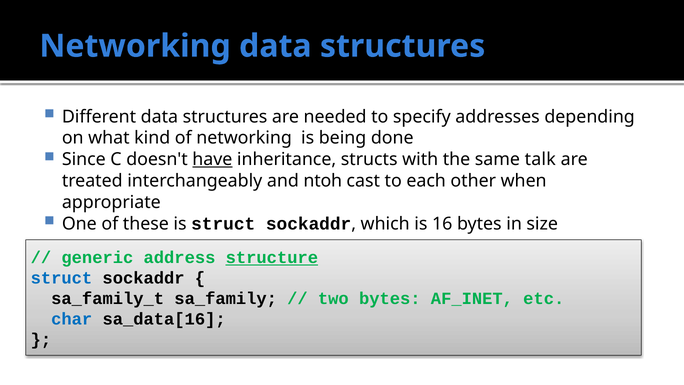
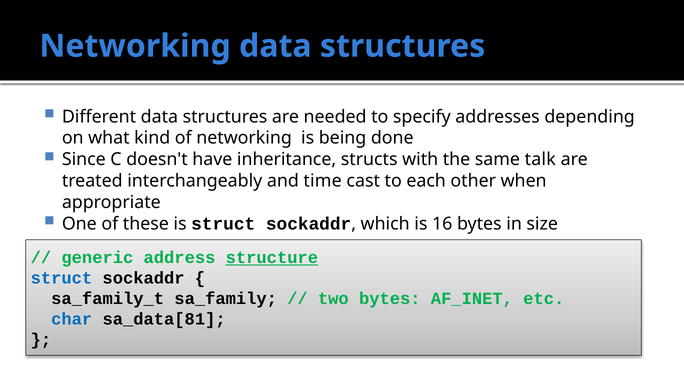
have underline: present -> none (212, 159)
ntoh: ntoh -> time (323, 181)
sa_data[16: sa_data[16 -> sa_data[81 (164, 319)
